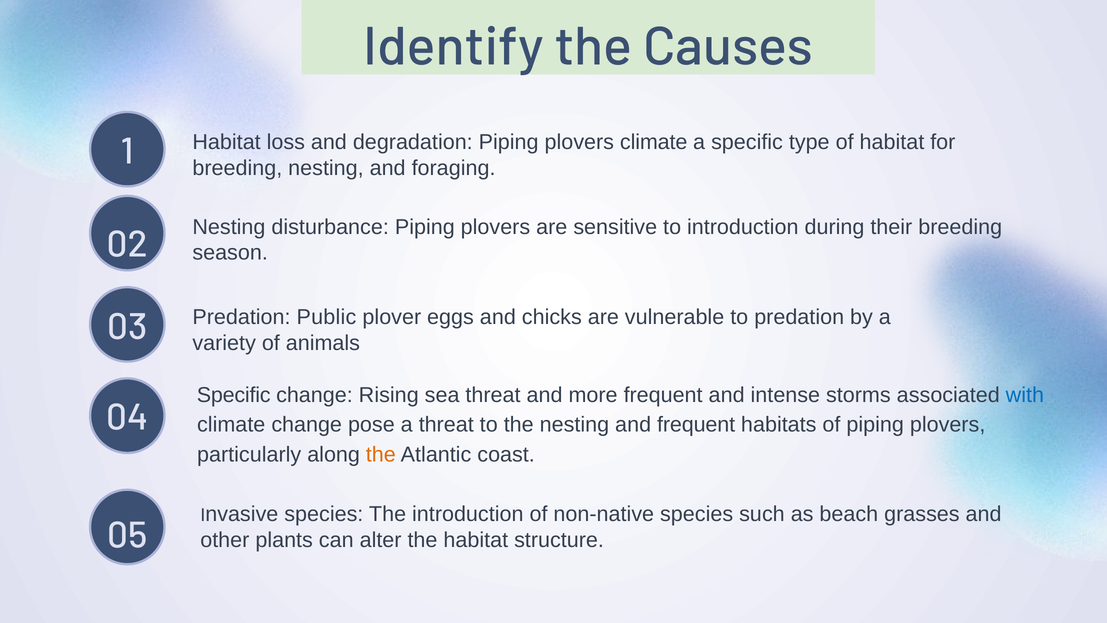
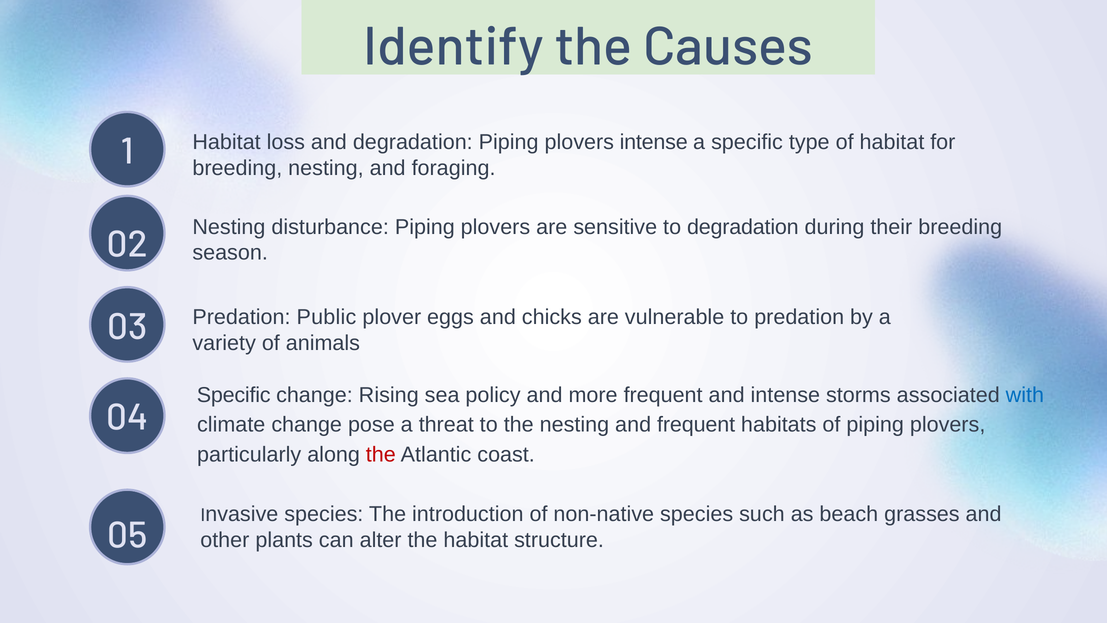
plovers climate: climate -> intense (654, 142)
to introduction: introduction -> degradation (743, 227)
sea threat: threat -> policy (493, 395)
the colour: orange -> red (381, 454)
